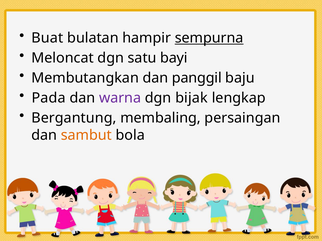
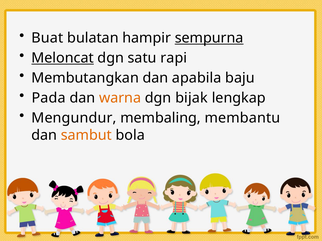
Meloncat underline: none -> present (63, 58)
bayi: bayi -> rapi (174, 58)
panggil: panggil -> apabila (197, 78)
warna colour: purple -> orange (120, 98)
Bergantung: Bergantung -> Mengundur (74, 118)
persaingan: persaingan -> membantu (242, 118)
